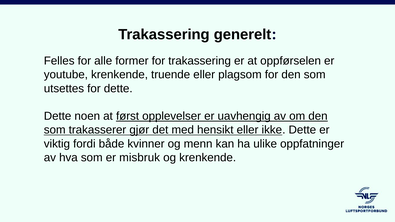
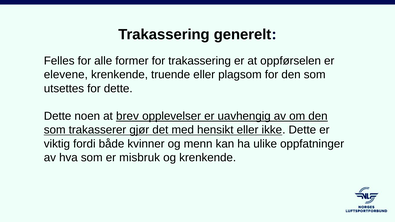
youtube: youtube -> elevene (66, 75)
først: først -> brev (128, 116)
